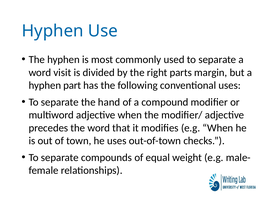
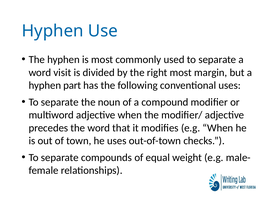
right parts: parts -> most (181, 72)
hand: hand -> noun (109, 102)
